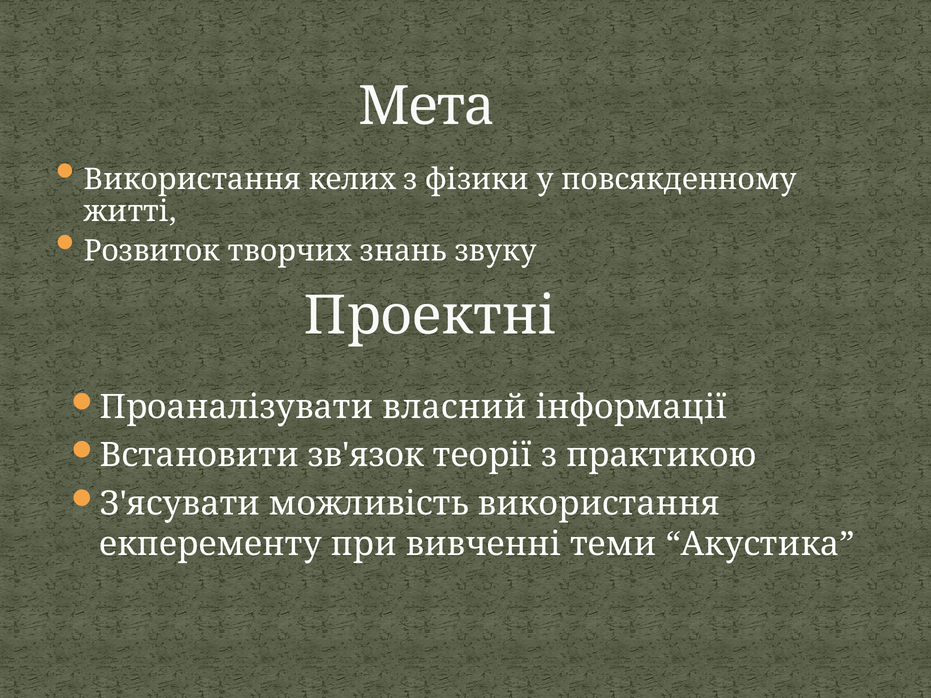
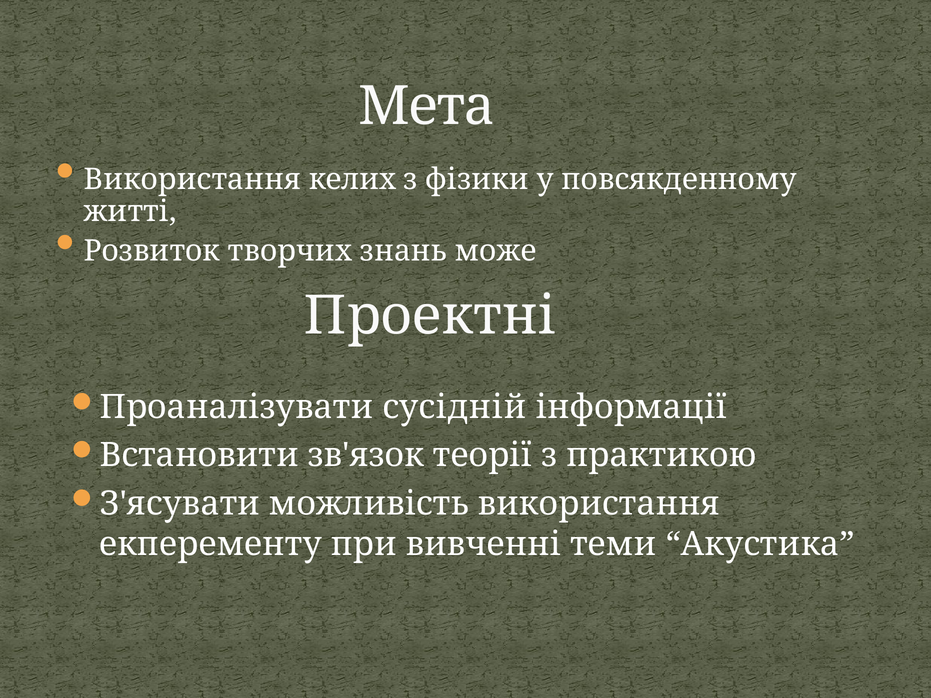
звуку: звуку -> може (496, 251)
власний: власний -> сусідній (454, 407)
